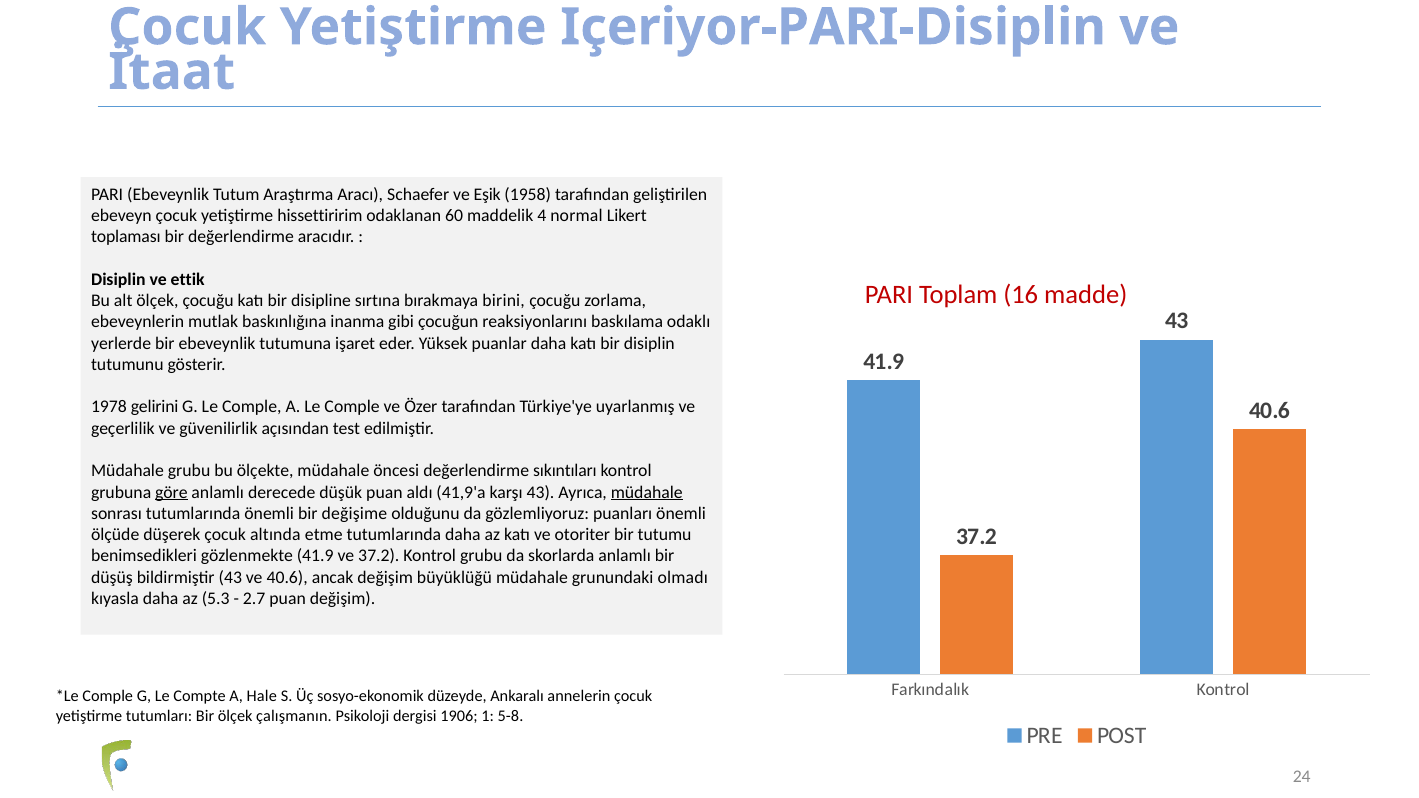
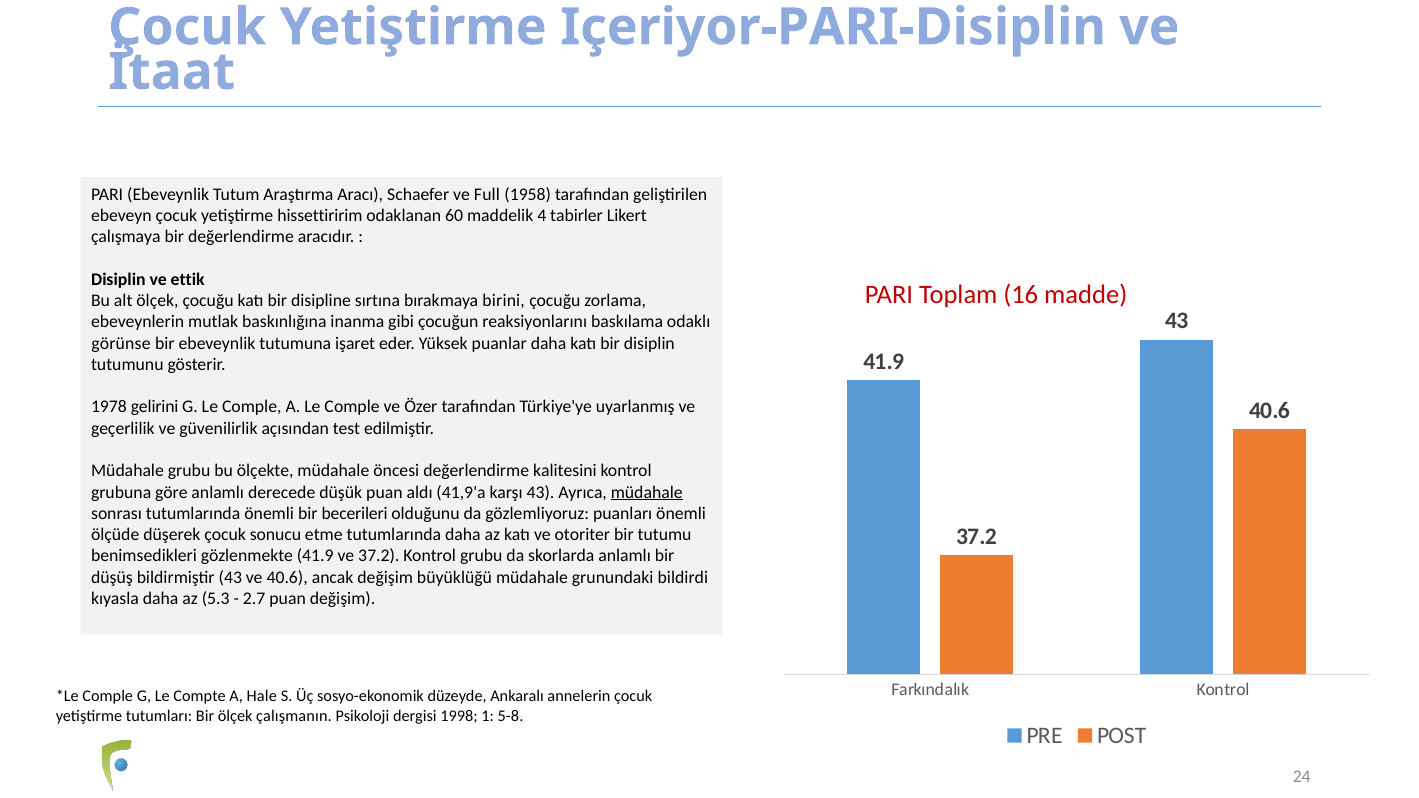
Eşik: Eşik -> Full (487, 194)
normal: normal -> tabirler (577, 216)
toplaması: toplaması -> çalışmaya (126, 237)
yerlerde: yerlerde -> görünse (121, 343)
sıkıntıları: sıkıntıları -> kalitesini (565, 471)
göre underline: present -> none (171, 492)
değişime: değişime -> becerileri (355, 514)
altında: altında -> sonucu (275, 535)
olmadı: olmadı -> bildirdi (683, 577)
1906: 1906 -> 1998 (459, 716)
